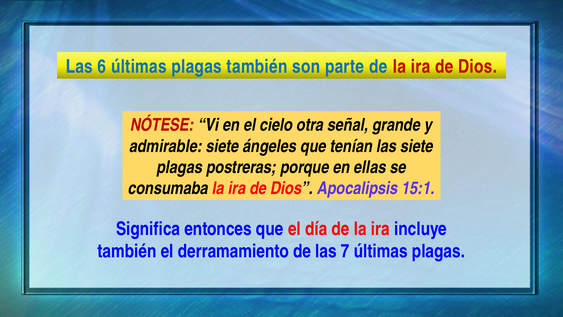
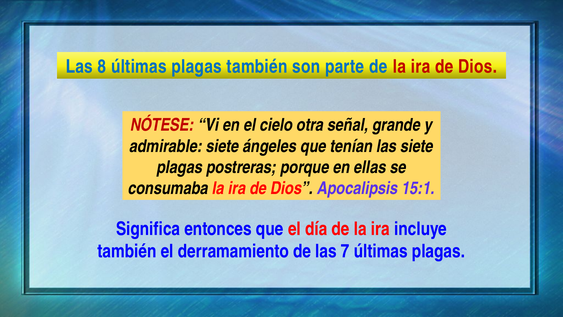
6: 6 -> 8 (102, 67)
